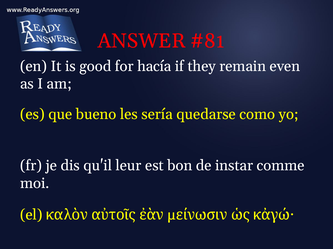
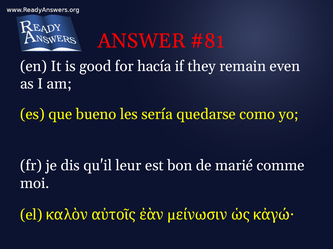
instar: instar -> marié (234, 166)
